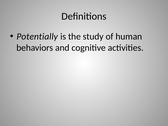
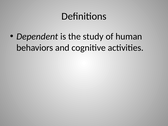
Potentially: Potentially -> Dependent (37, 36)
